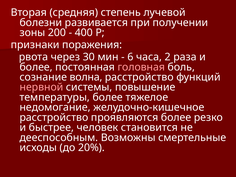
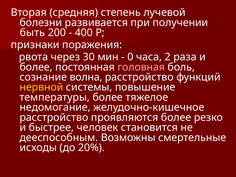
зоны: зоны -> быть (32, 33)
6: 6 -> 0 (130, 57)
нервной colour: pink -> yellow (41, 87)
